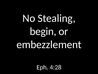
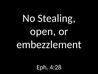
begin: begin -> open (43, 31)
